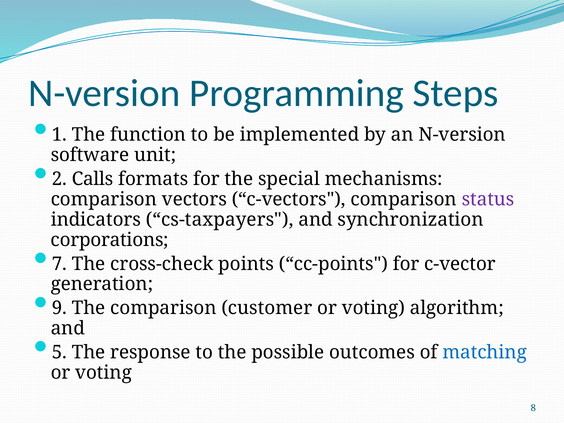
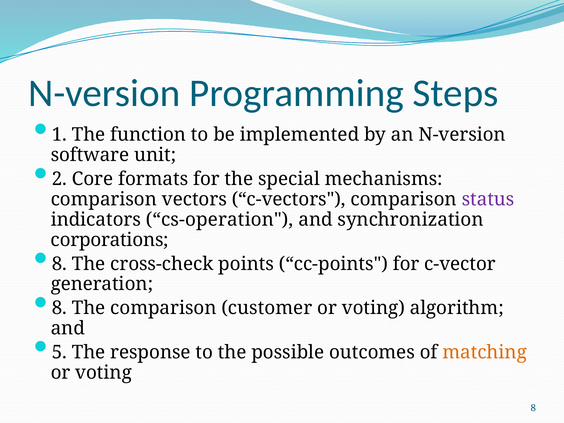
Calls: Calls -> Core (93, 179)
cs-taxpayers: cs-taxpayers -> cs-operation (220, 220)
7: 7 -> 8 (59, 264)
9: 9 -> 8 (59, 308)
matching colour: blue -> orange (485, 352)
